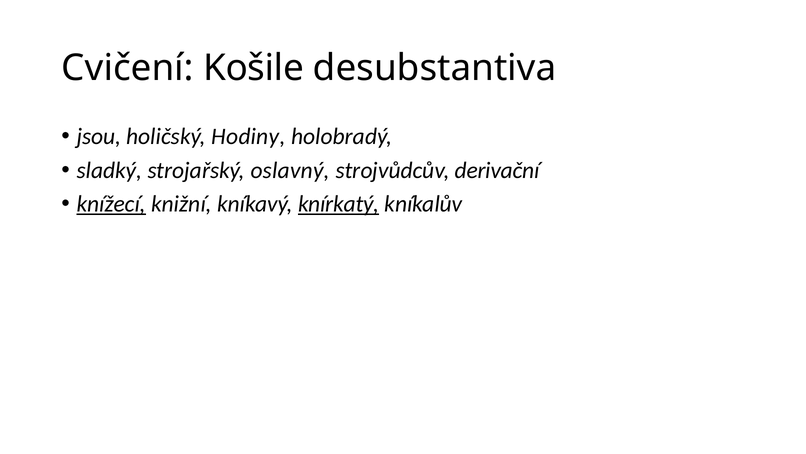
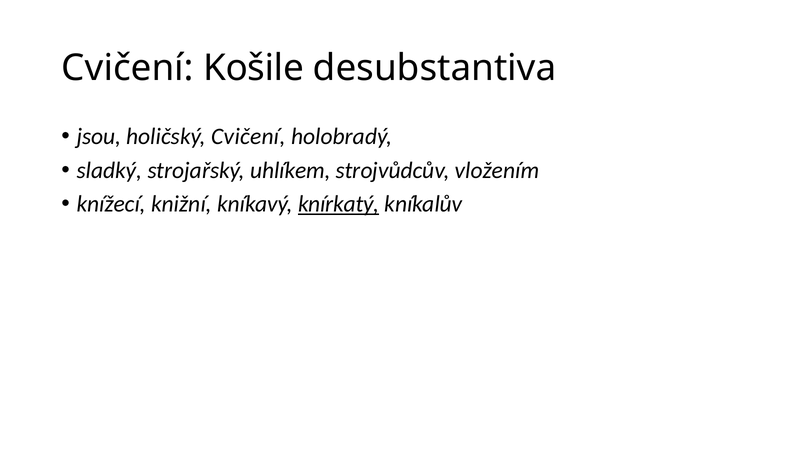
holičský Hodiny: Hodiny -> Cvičení (248, 136)
oslavný: oslavný -> uhlíkem (290, 170)
derivační: derivační -> vložením (497, 170)
knížecí underline: present -> none (111, 204)
